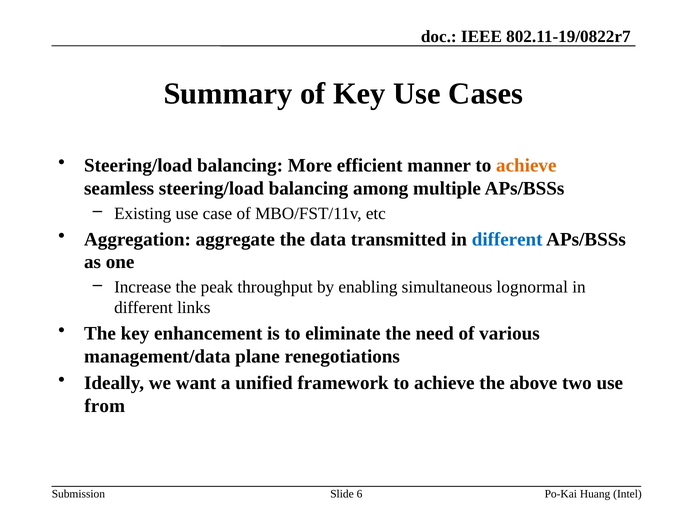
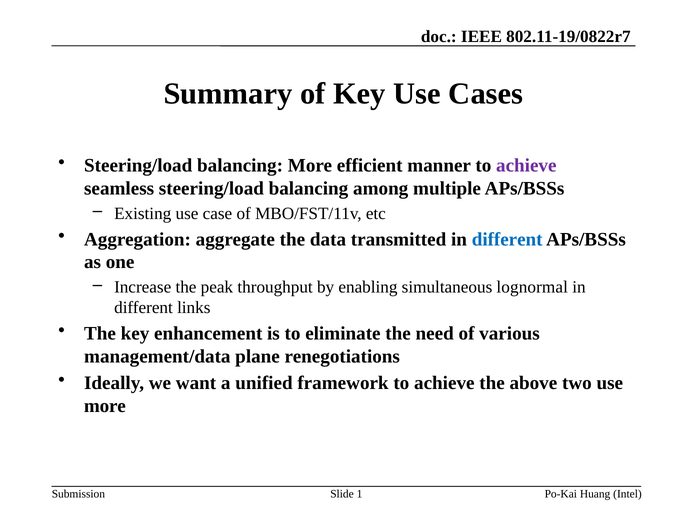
achieve colour: orange -> purple (526, 166)
from: from -> more (105, 406)
6: 6 -> 1 (360, 494)
